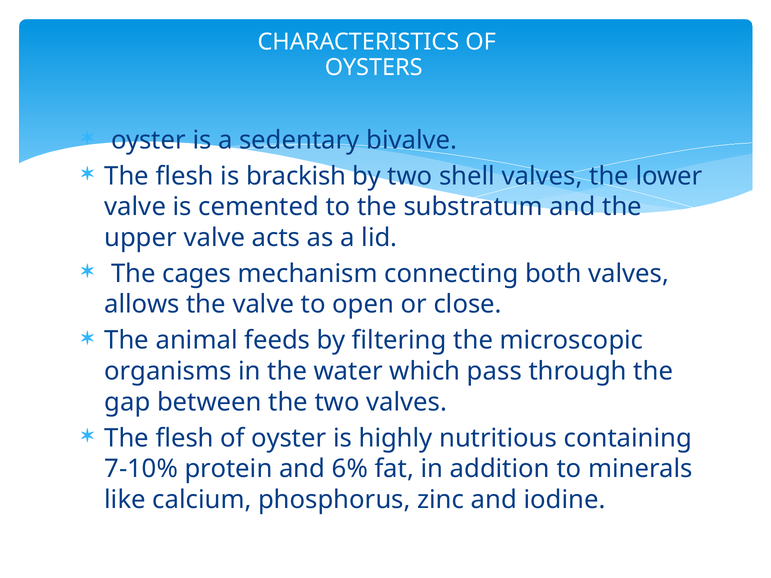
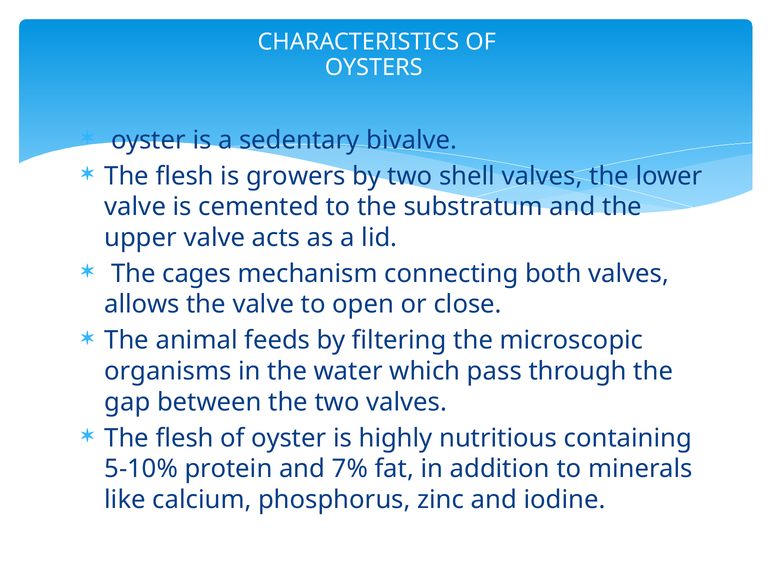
brackish: brackish -> growers (296, 176)
7-10%: 7-10% -> 5-10% (141, 469)
6%: 6% -> 7% (350, 469)
